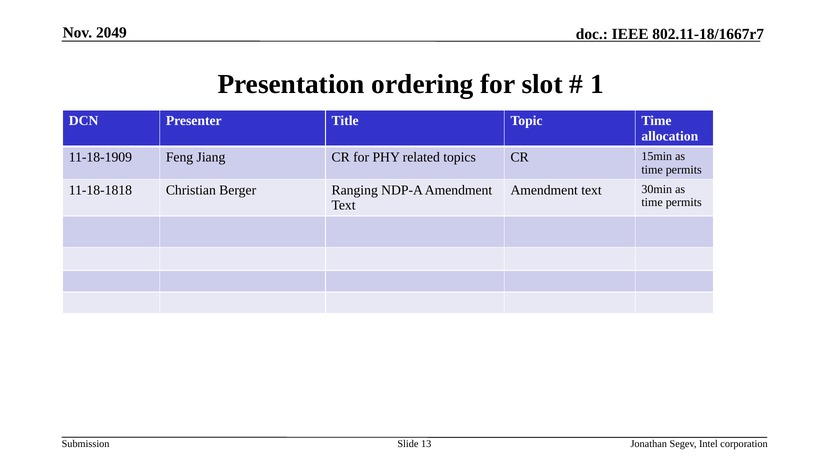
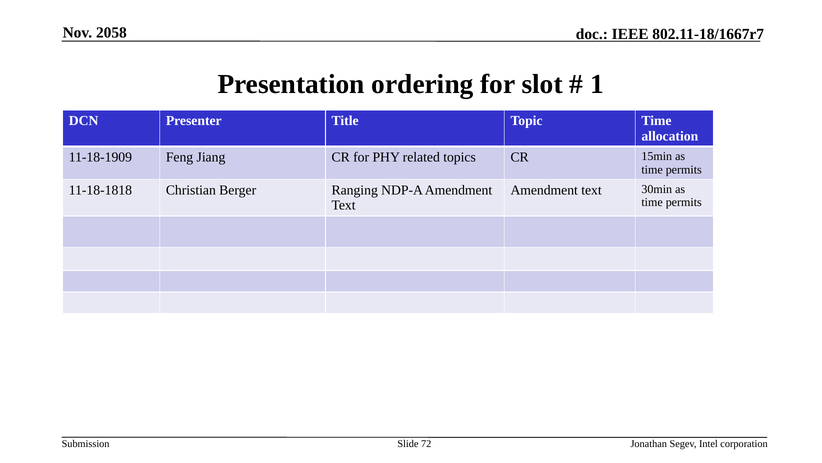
2049: 2049 -> 2058 (111, 33)
13: 13 -> 72 (426, 443)
